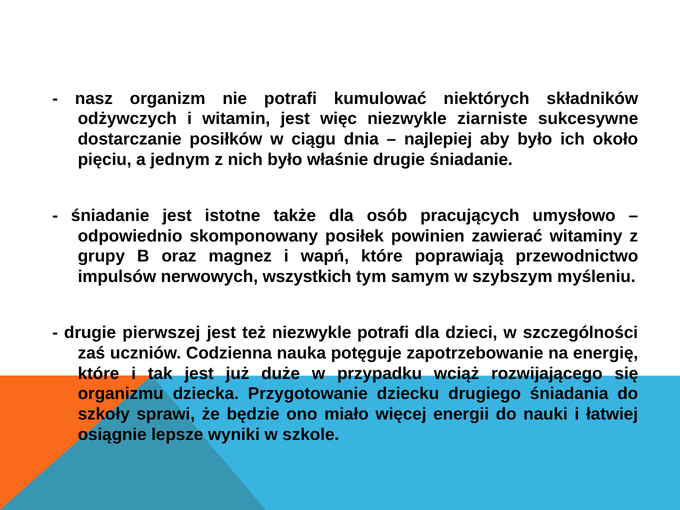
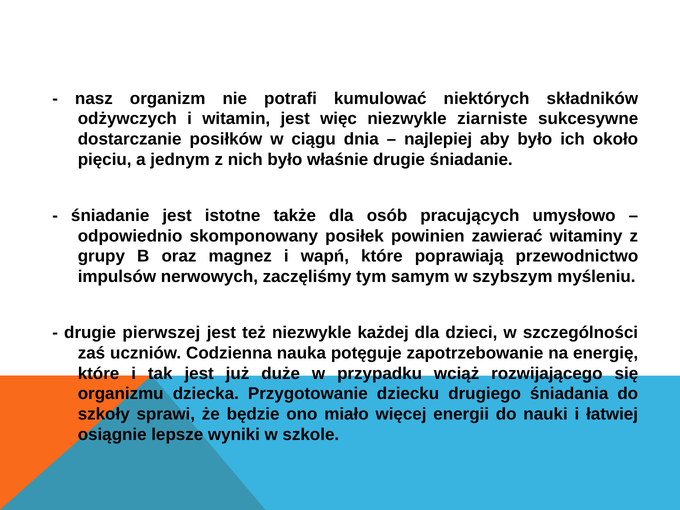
wszystkich: wszystkich -> zaczęliśmy (307, 277)
niezwykle potrafi: potrafi -> każdej (383, 333)
